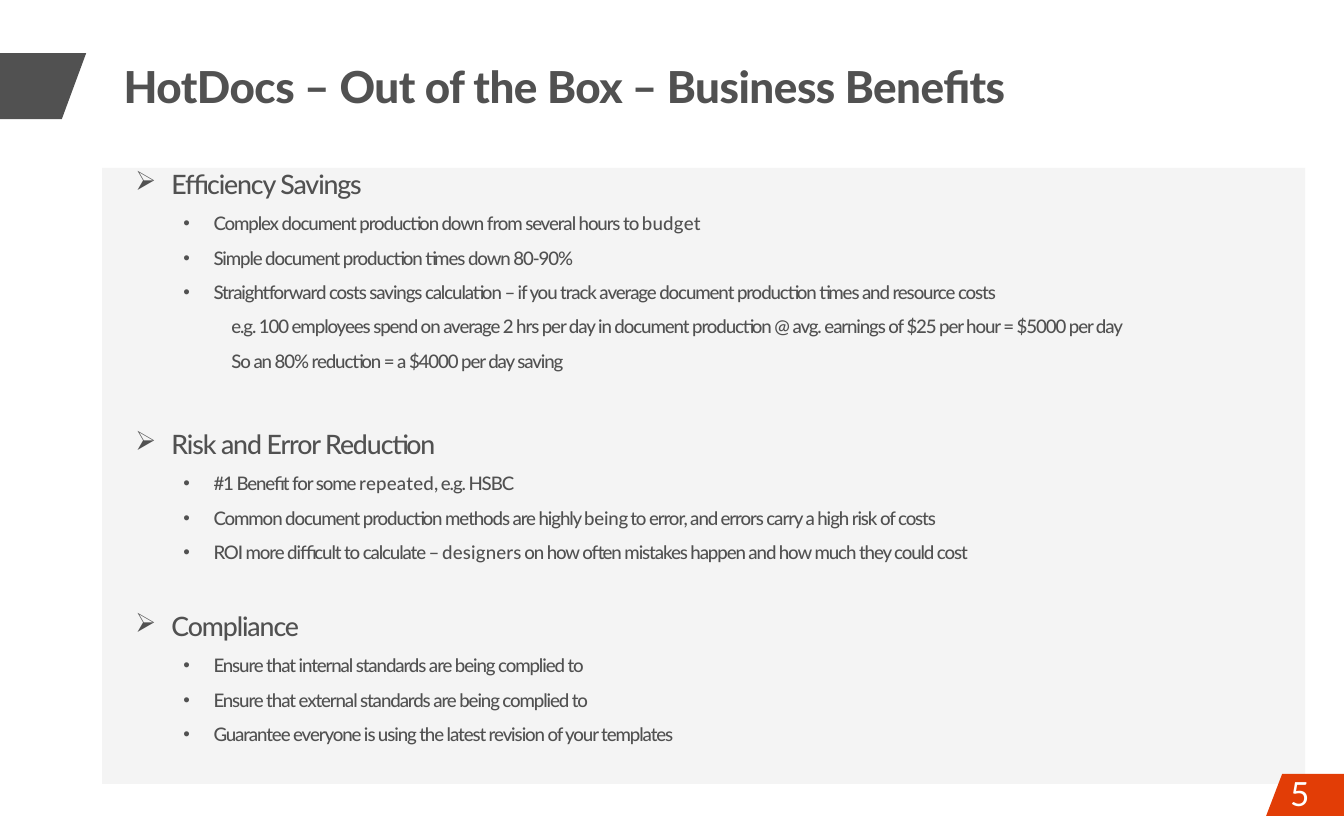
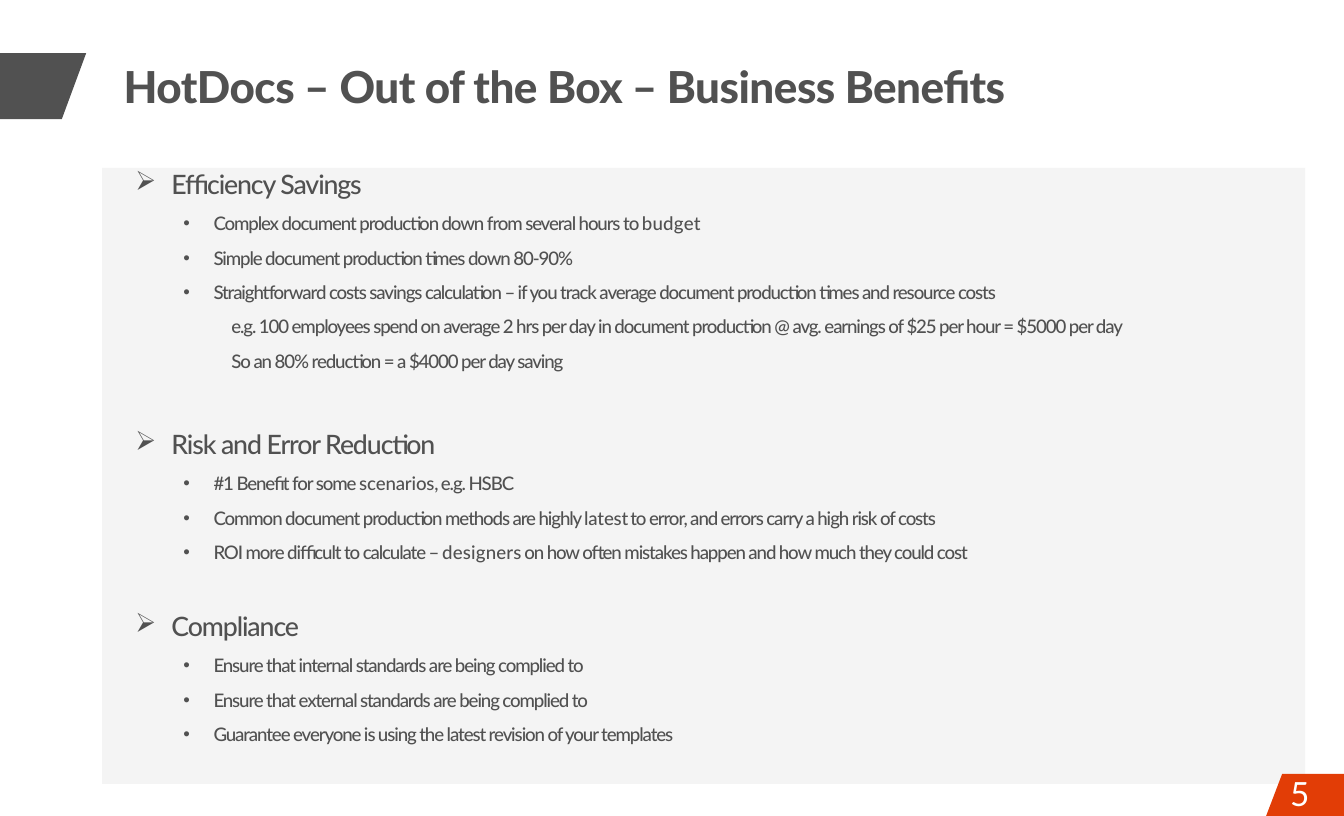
repeated: repeated -> scenarios (399, 485)
highly being: being -> latest (606, 519)
